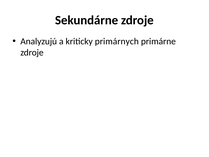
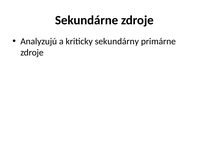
primárnych: primárnych -> sekundárny (117, 41)
